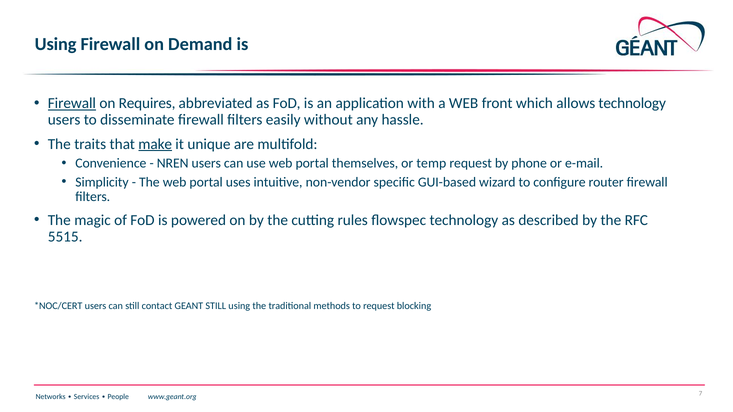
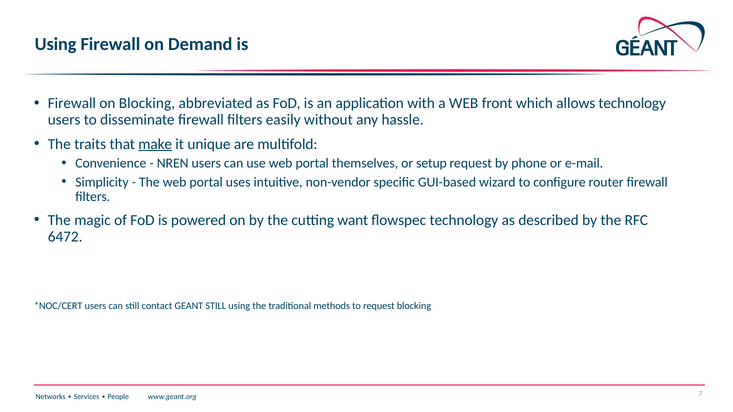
Firewall underline: present -> none (72, 103)
on Requires: Requires -> Blocking (147, 103)
temp: temp -> setup (431, 164)
rules: rules -> want (353, 220)
5515: 5515 -> 6472 (65, 237)
